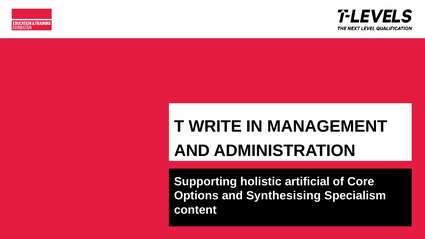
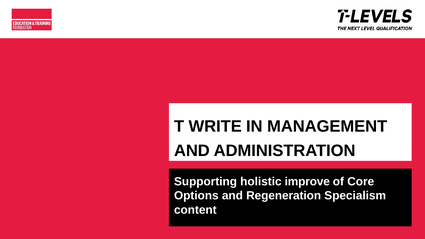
artificial: artificial -> improve (307, 182)
Synthesising: Synthesising -> Regeneration (284, 196)
